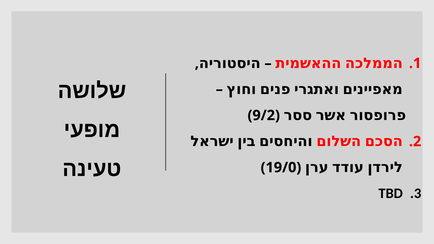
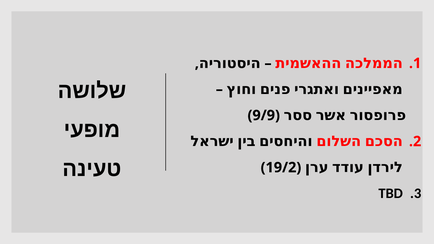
9/2: 9/2 -> 9/9 (264, 115)
19/0: 19/0 -> 19/2 (281, 168)
